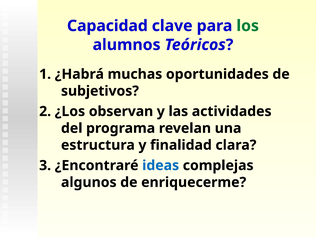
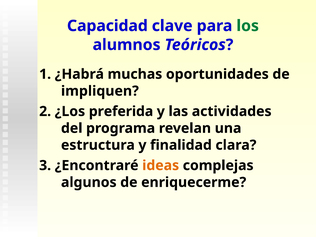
subjetivos: subjetivos -> impliquen (100, 91)
observan: observan -> preferida (121, 111)
ideas colour: blue -> orange (161, 165)
